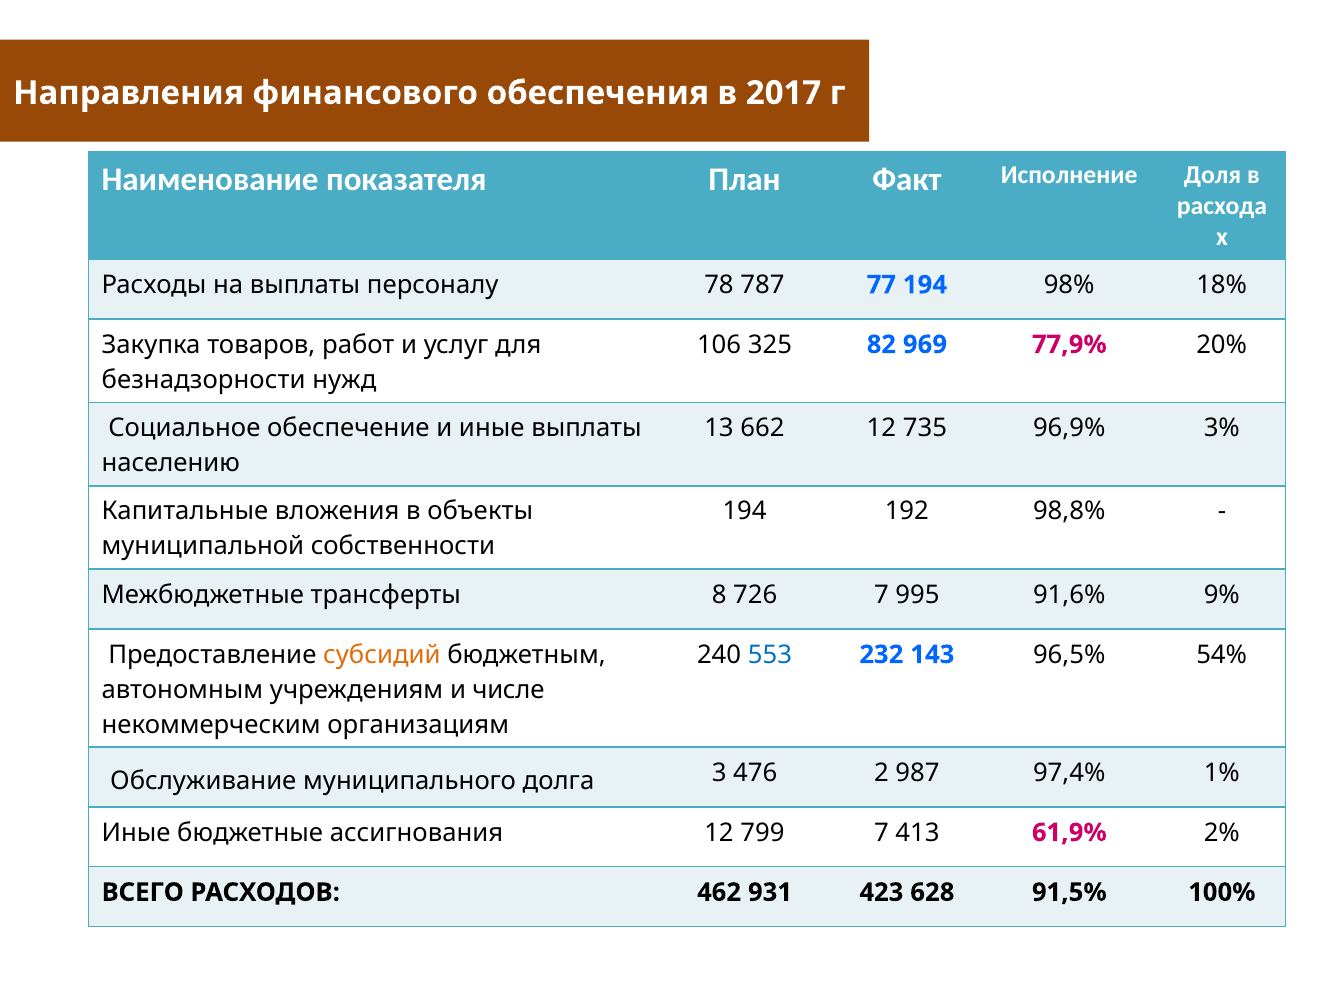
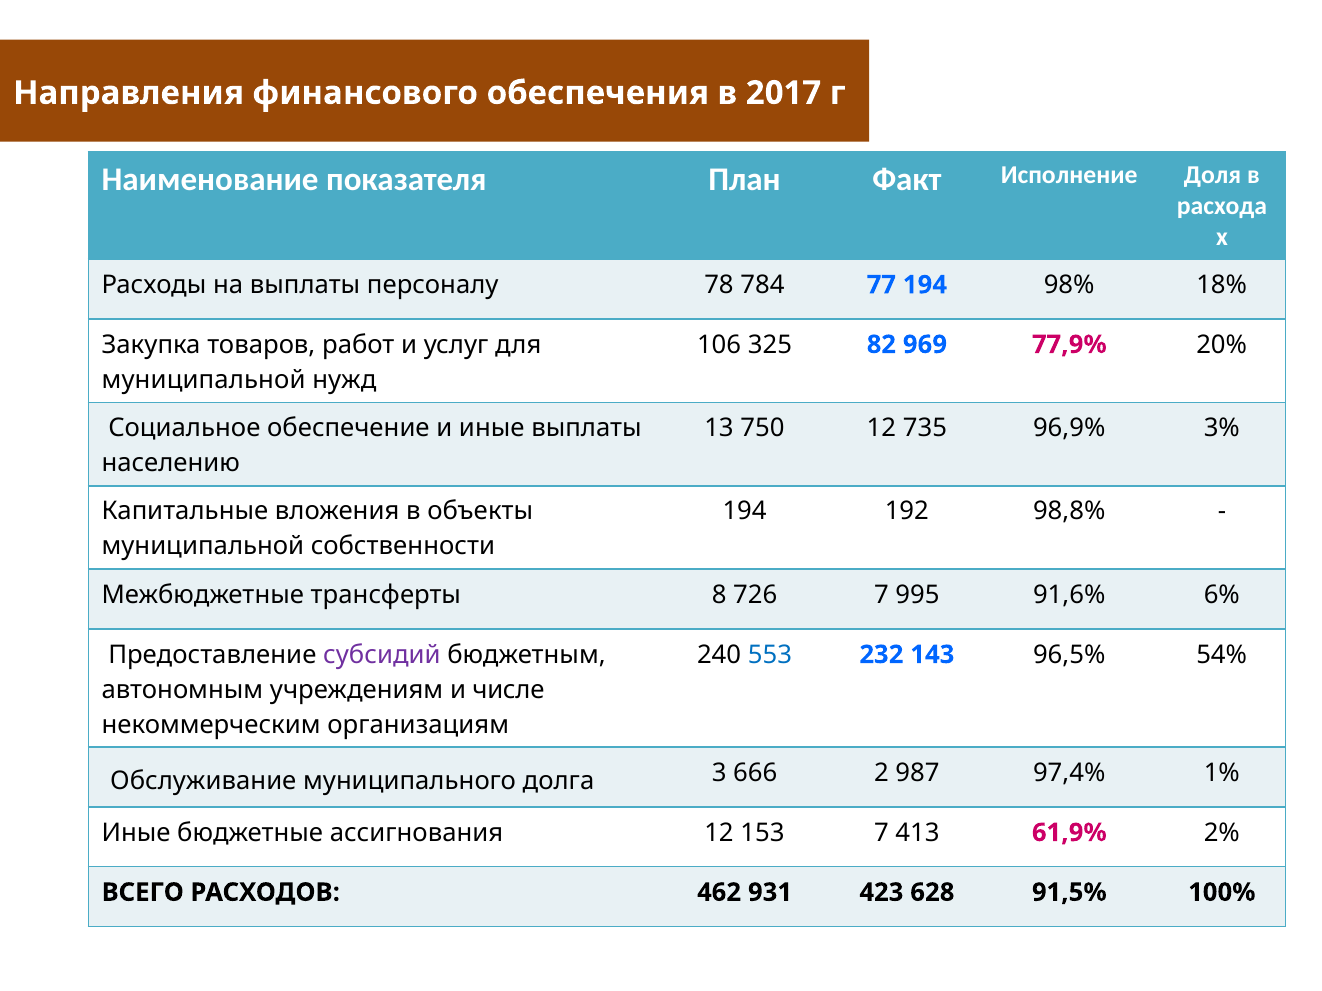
787: 787 -> 784 (763, 285)
безнадзорности: безнадзорности -> муниципальной (204, 380)
662: 662 -> 750 (763, 428)
9%: 9% -> 6% (1222, 595)
субсидий colour: orange -> purple (382, 655)
476: 476 -> 666 (755, 773)
799: 799 -> 153 (763, 833)
